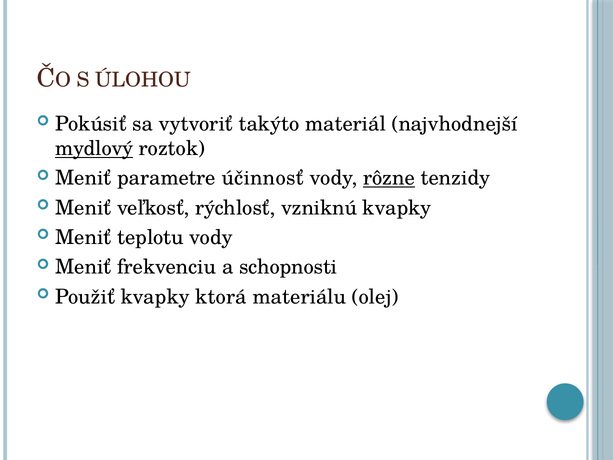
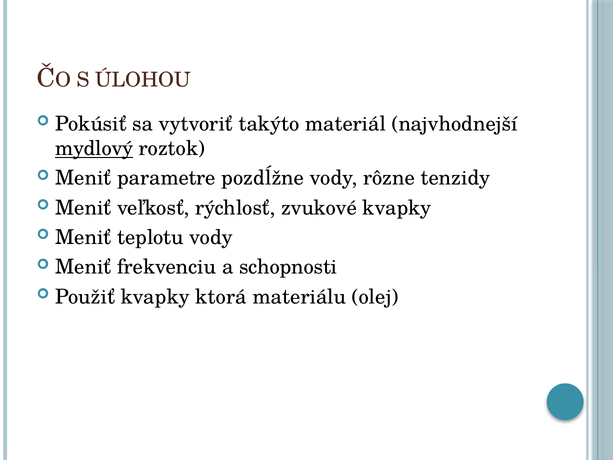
účinnosť: účinnosť -> pozdĺžne (263, 178)
rôzne underline: present -> none (389, 178)
vzniknú: vzniknú -> zvukové (319, 208)
